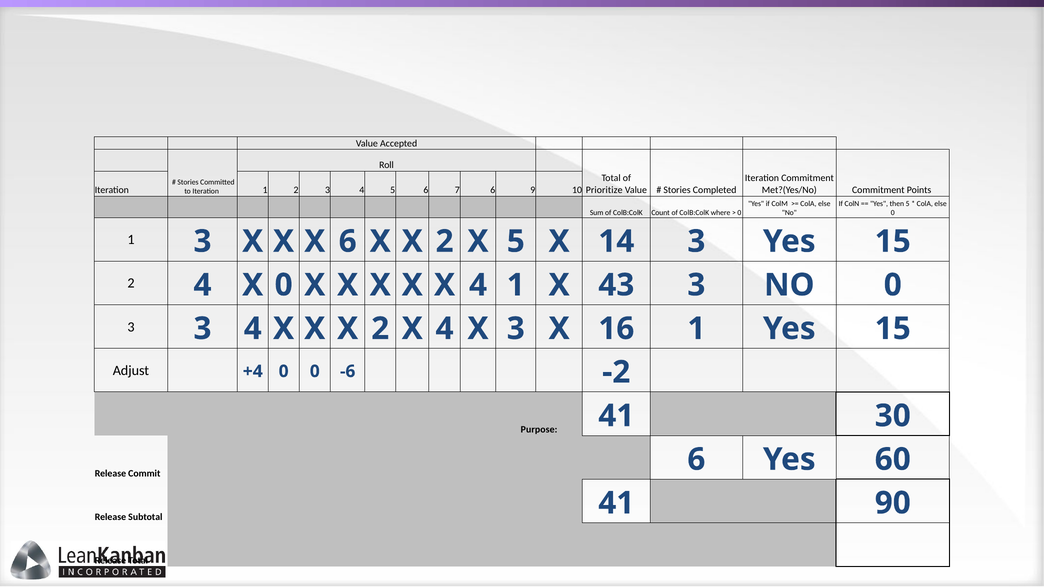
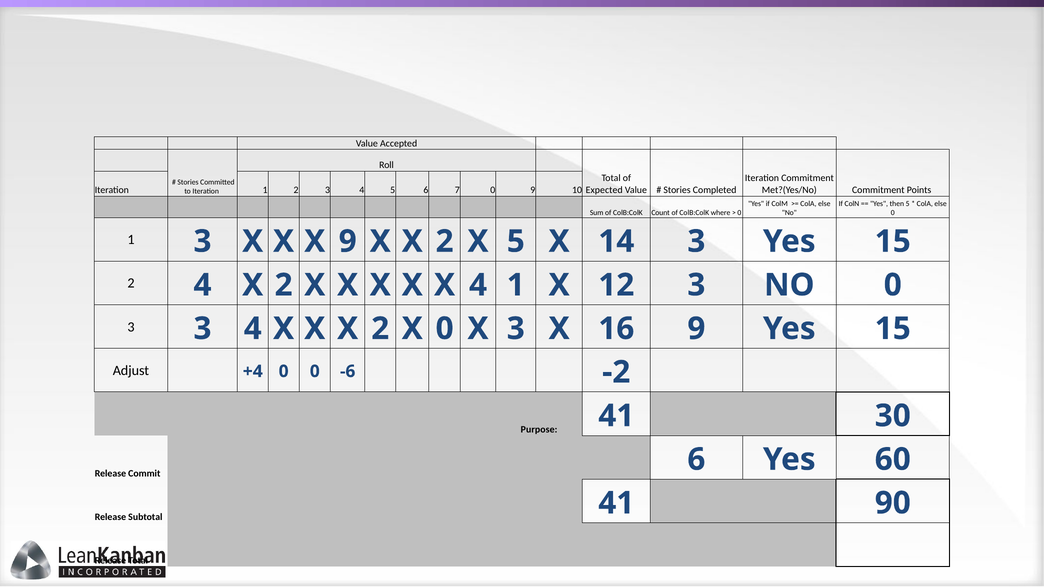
7 6: 6 -> 0 (493, 190)
Prioritize: Prioritize -> Expected (604, 190)
X 6: 6 -> 9 (348, 242)
4 X 0: 0 -> 2 (284, 285)
43: 43 -> 12 (616, 285)
2 X 4: 4 -> 0 (445, 329)
16 1: 1 -> 9 (696, 329)
